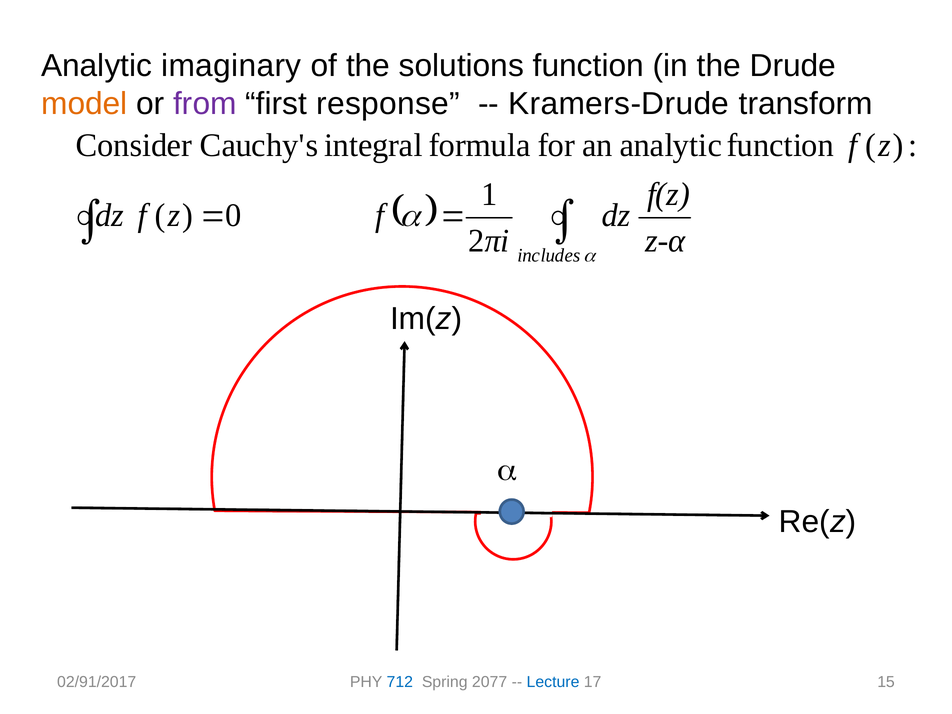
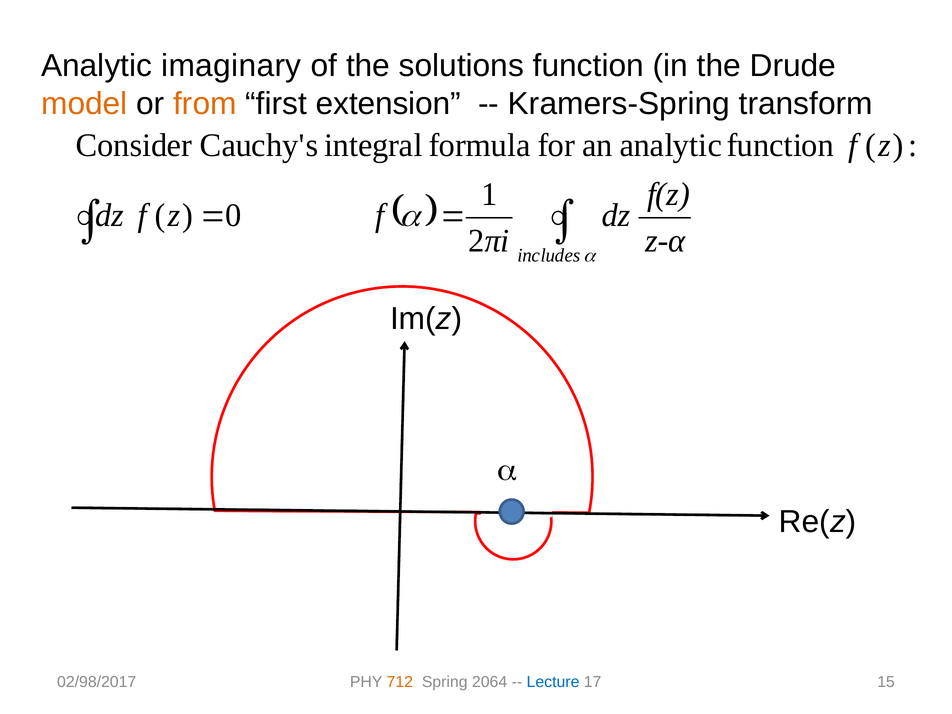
from colour: purple -> orange (205, 104)
response: response -> extension (388, 104)
Kramers-Drude: Kramers-Drude -> Kramers-Spring (619, 104)
02/91/2017: 02/91/2017 -> 02/98/2017 (97, 682)
712 colour: blue -> orange (400, 682)
2077: 2077 -> 2064 (490, 682)
